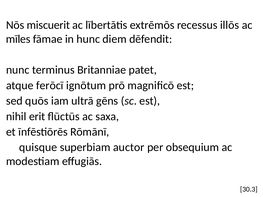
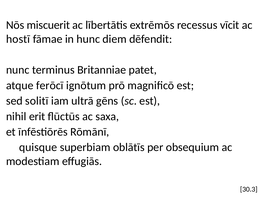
illōs: illōs -> vīcit (230, 25)
mīles: mīles -> hostī (18, 39)
quōs: quōs -> solitī (37, 101)
auctor: auctor -> oblātīs (129, 147)
